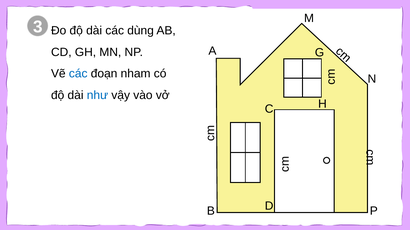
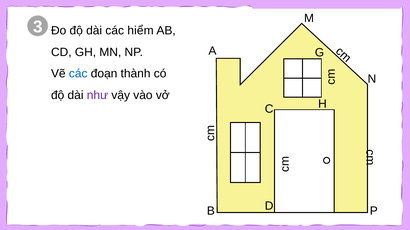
dùng: dùng -> hiểm (140, 31)
nham: nham -> thành (136, 74)
như colour: blue -> purple (97, 95)
